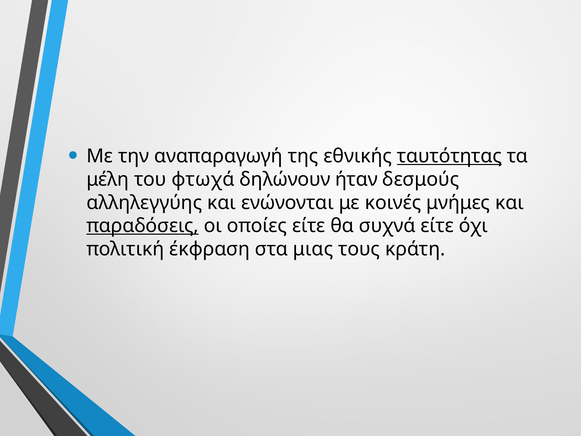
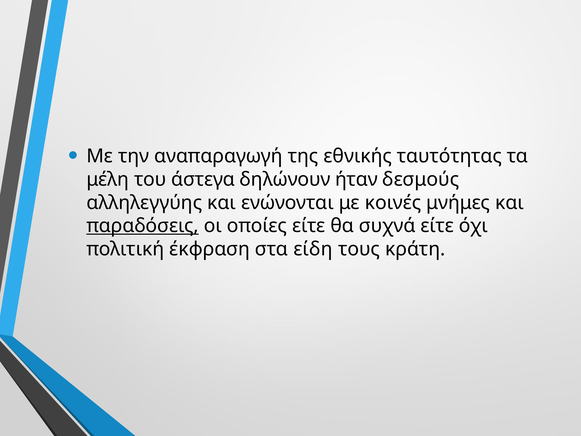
ταυτότητας underline: present -> none (449, 156)
φτωχά: φτωχά -> άστεγα (203, 179)
μιας: μιας -> είδη (313, 249)
